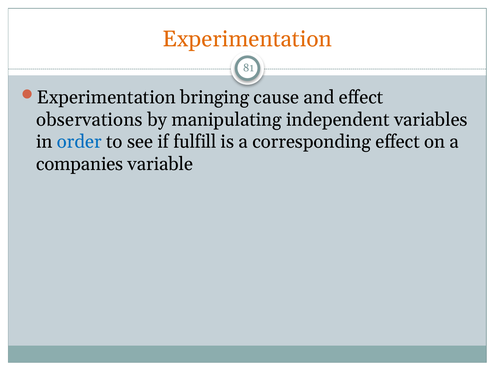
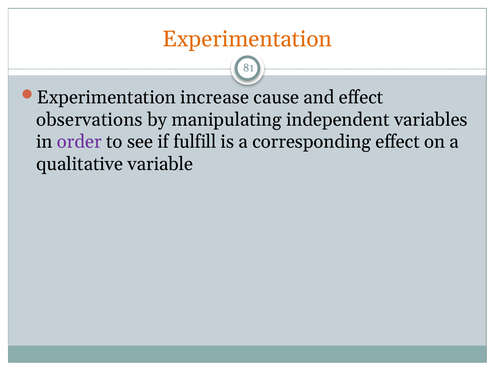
bringing: bringing -> increase (215, 97)
order colour: blue -> purple (79, 142)
companies: companies -> qualitative (80, 164)
